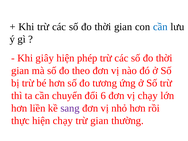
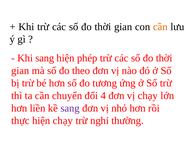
cần colour: blue -> orange (160, 27)
Khi giây: giây -> sang (45, 58)
6: 6 -> 4 (103, 96)
trừ gian: gian -> nghỉ (100, 121)
